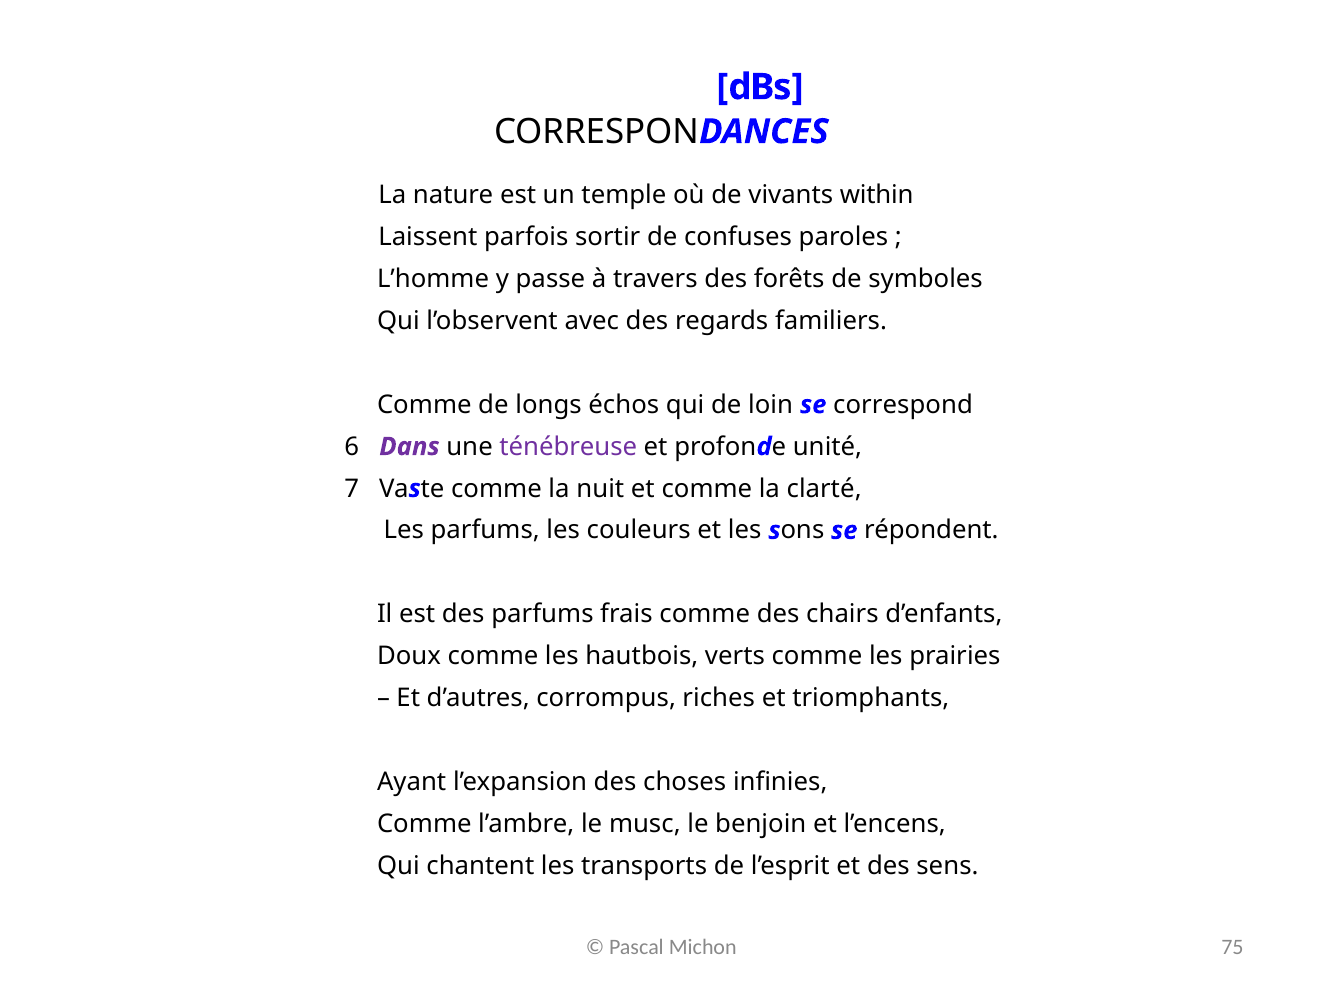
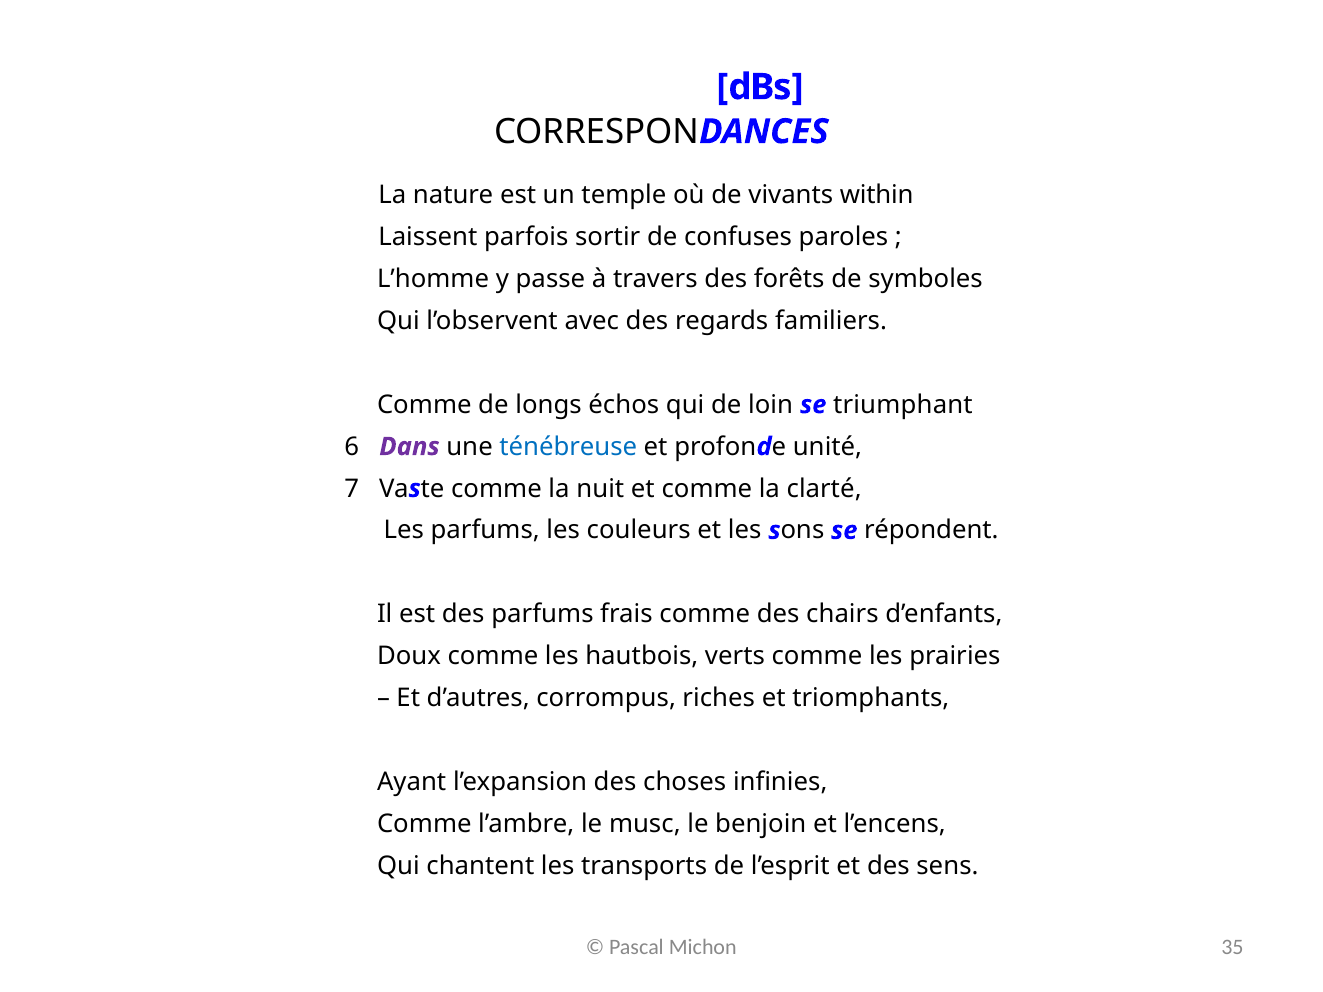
correspond: correspond -> triumphant (903, 405)
ténébreuse colour: purple -> blue (568, 447)
75: 75 -> 35 (1232, 947)
